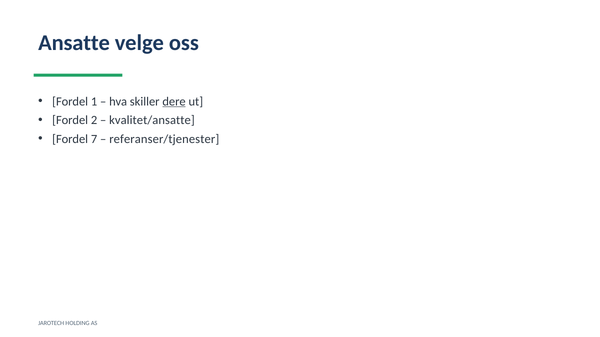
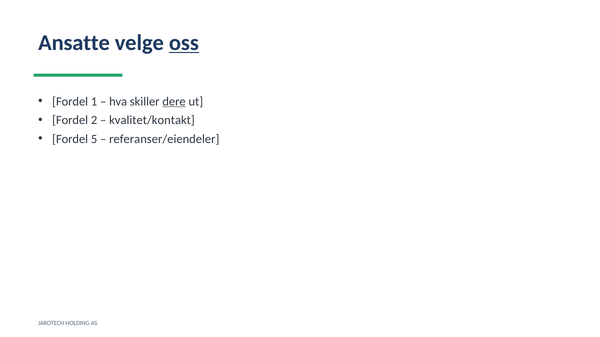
oss underline: none -> present (184, 43)
kvalitet/ansatte: kvalitet/ansatte -> kvalitet/kontakt (152, 120)
7: 7 -> 5 (94, 139)
referanser/tjenester: referanser/tjenester -> referanser/eiendeler (164, 139)
